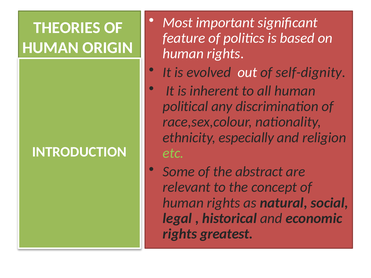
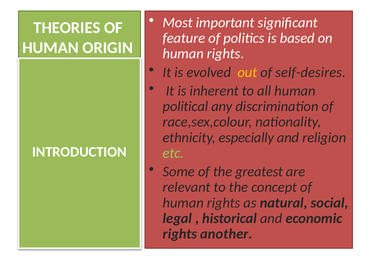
out colour: white -> yellow (247, 72)
self-dignity: self-dignity -> self-desires (311, 72)
abstract: abstract -> greatest (259, 172)
greatest: greatest -> another (226, 234)
